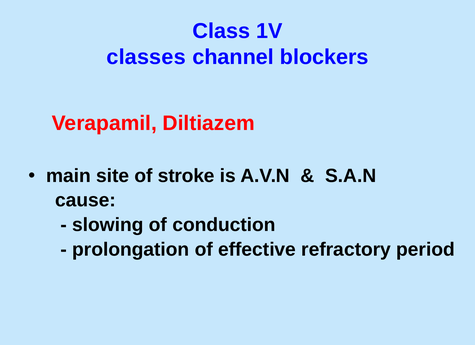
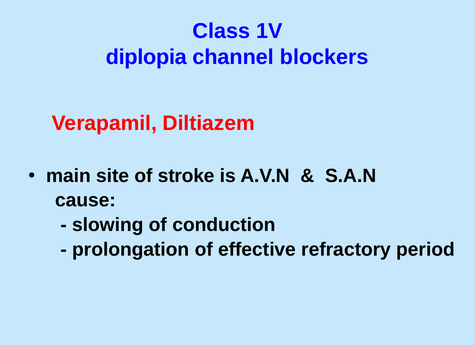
classes: classes -> diplopia (146, 57)
